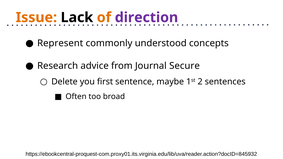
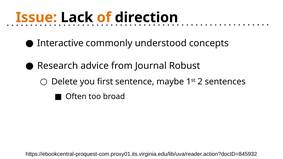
direction colour: purple -> black (146, 17)
Represent: Represent -> Interactive (60, 43)
Secure: Secure -> Robust (185, 66)
